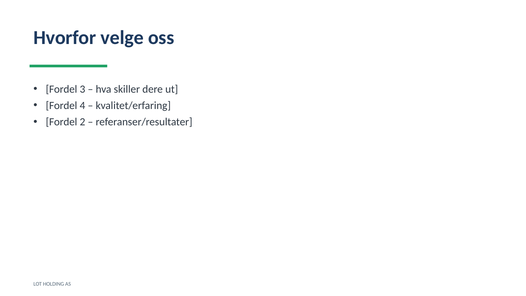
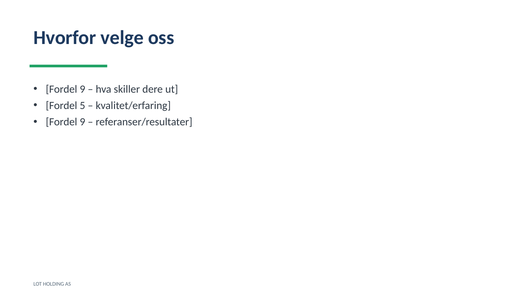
3: 3 -> 9 (82, 89)
4: 4 -> 5 (82, 106)
2: 2 -> 9 (82, 122)
